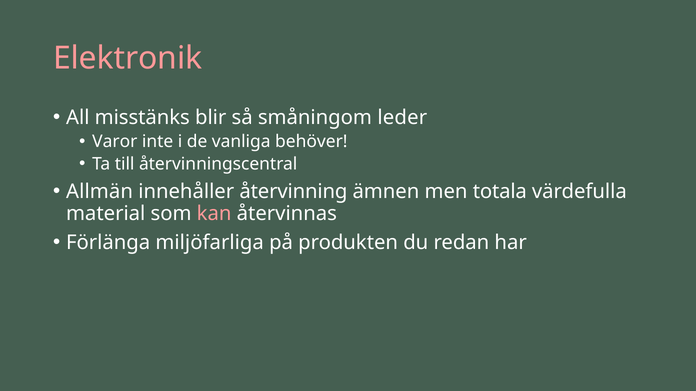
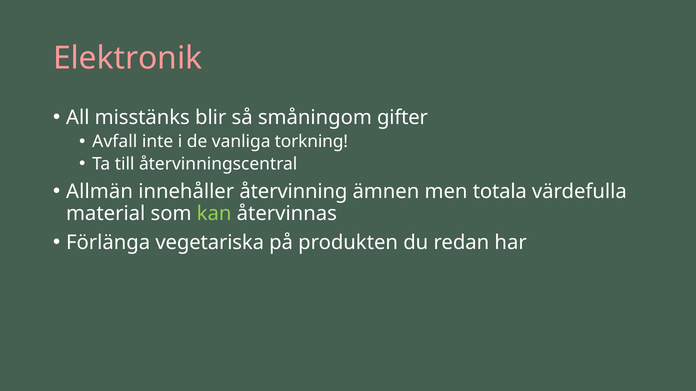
leder: leder -> gifter (403, 118)
Varor: Varor -> Avfall (115, 142)
behöver: behöver -> torkning (311, 142)
kan colour: pink -> light green (214, 214)
miljöfarliga: miljöfarliga -> vegetariska (210, 243)
